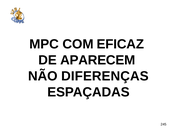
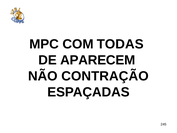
EFICAZ: EFICAZ -> TODAS (120, 44)
DIFERENÇAS: DIFERENÇAS -> CONTRAÇÃO (105, 76)
